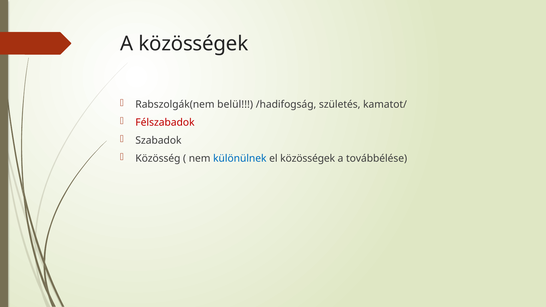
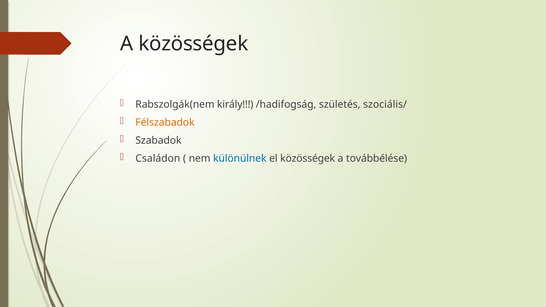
belül: belül -> király (235, 104)
kamatot/: kamatot/ -> szociális/ (385, 104)
Félszabadok colour: red -> orange (165, 122)
Közösség: Közösség -> Családon (158, 158)
